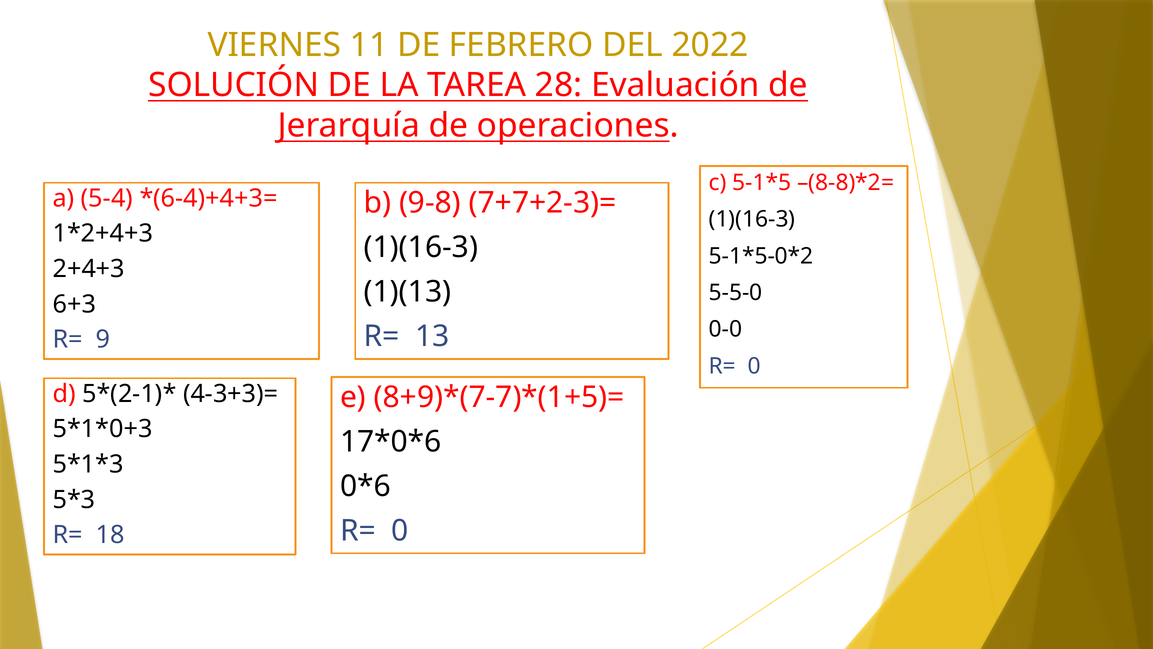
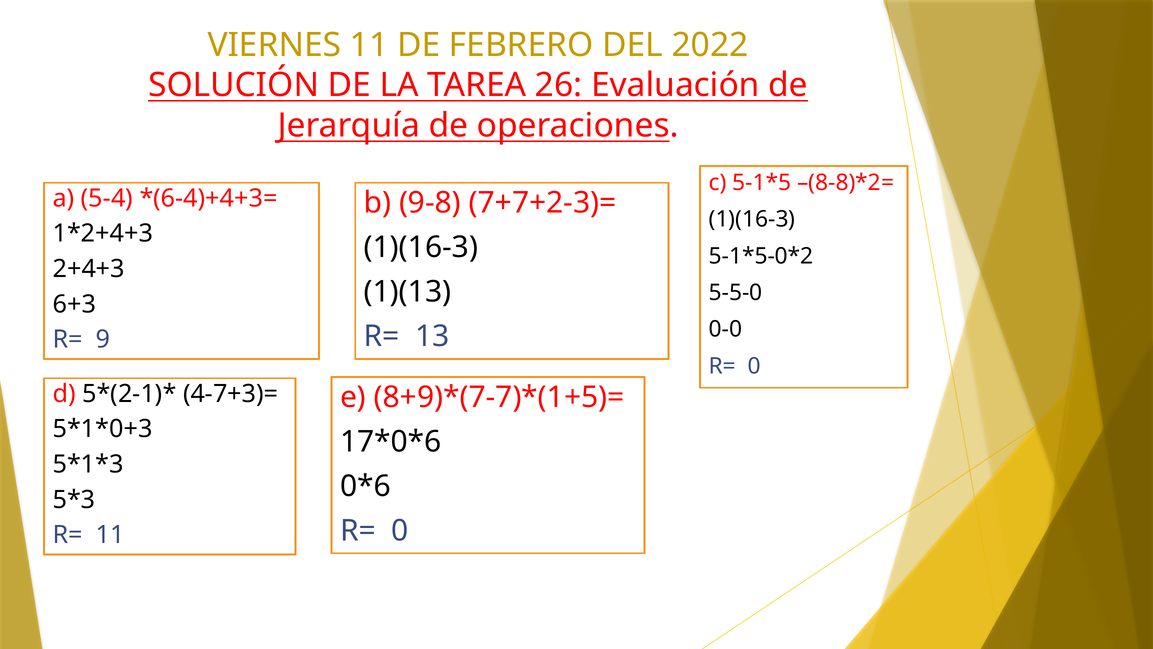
28: 28 -> 26 (559, 85)
4-3+3)=: 4-3+3)= -> 4-7+3)= (231, 394)
R= 18: 18 -> 11 (110, 535)
